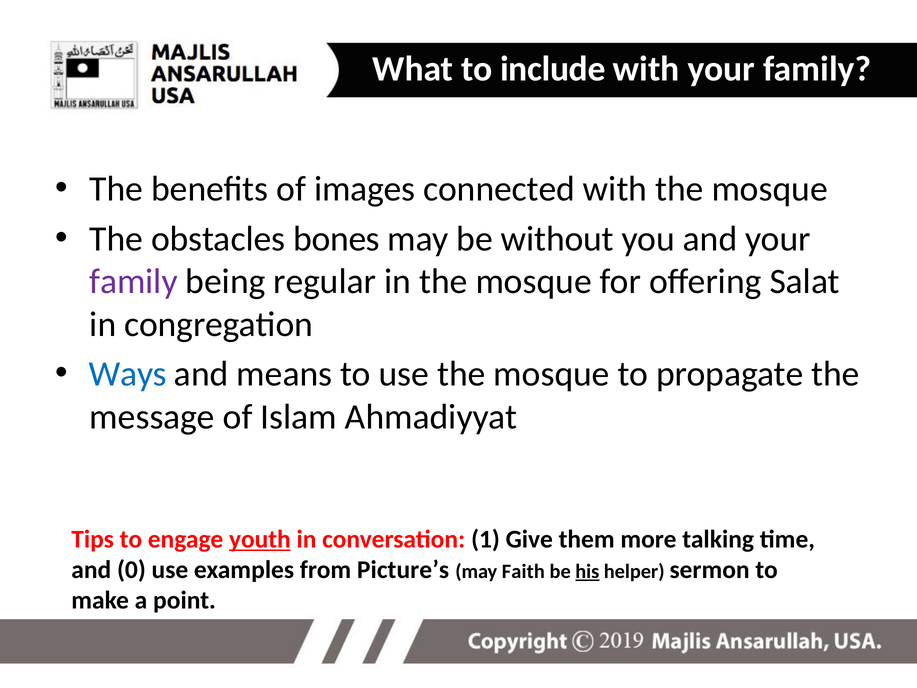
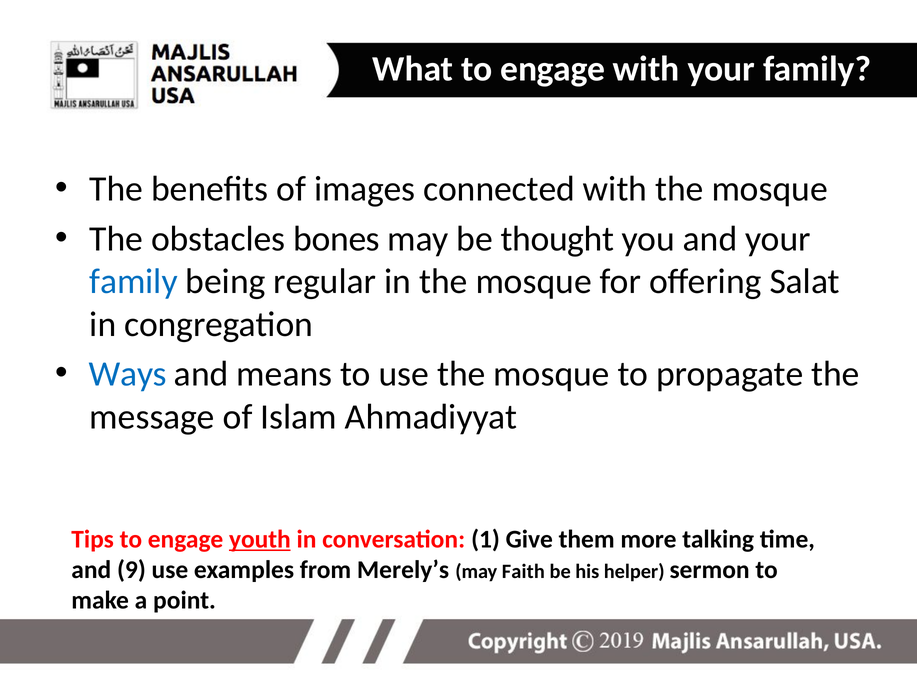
What to include: include -> engage (553, 69)
without: without -> thought (557, 239)
family colour: purple -> blue (134, 281)
0: 0 -> 9 (131, 570)
Picture’s: Picture’s -> Merely’s (403, 570)
his underline: present -> none (587, 571)
